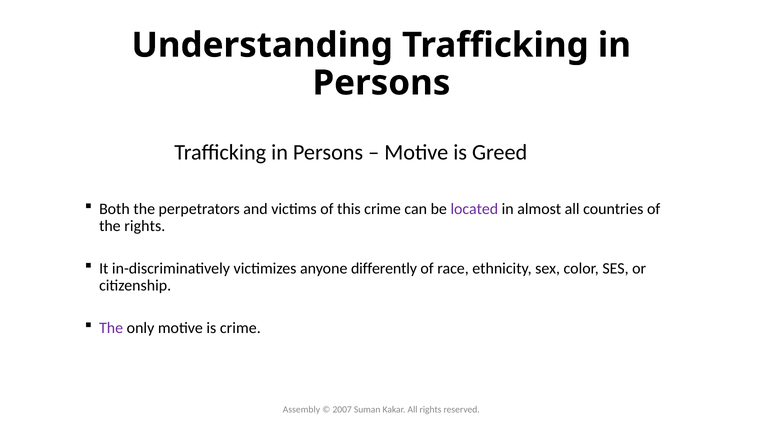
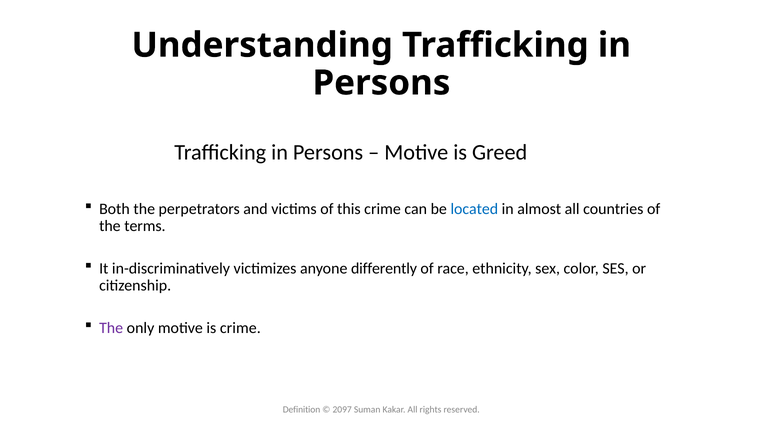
located colour: purple -> blue (474, 209)
the rights: rights -> terms (145, 226)
Assembly: Assembly -> Definition (302, 410)
2007: 2007 -> 2097 (342, 410)
